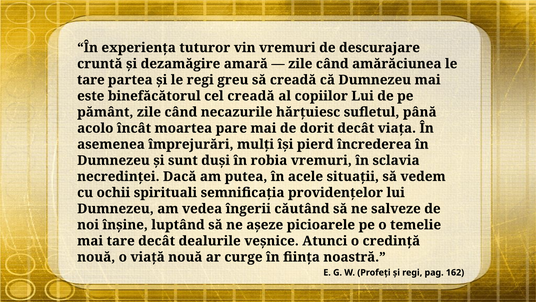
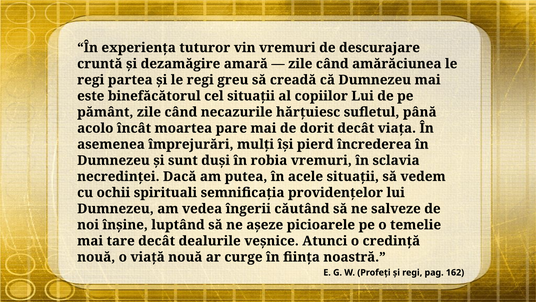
tare: tare -> regi (91, 80)
cel creadă: creadă -> situații (251, 96)
